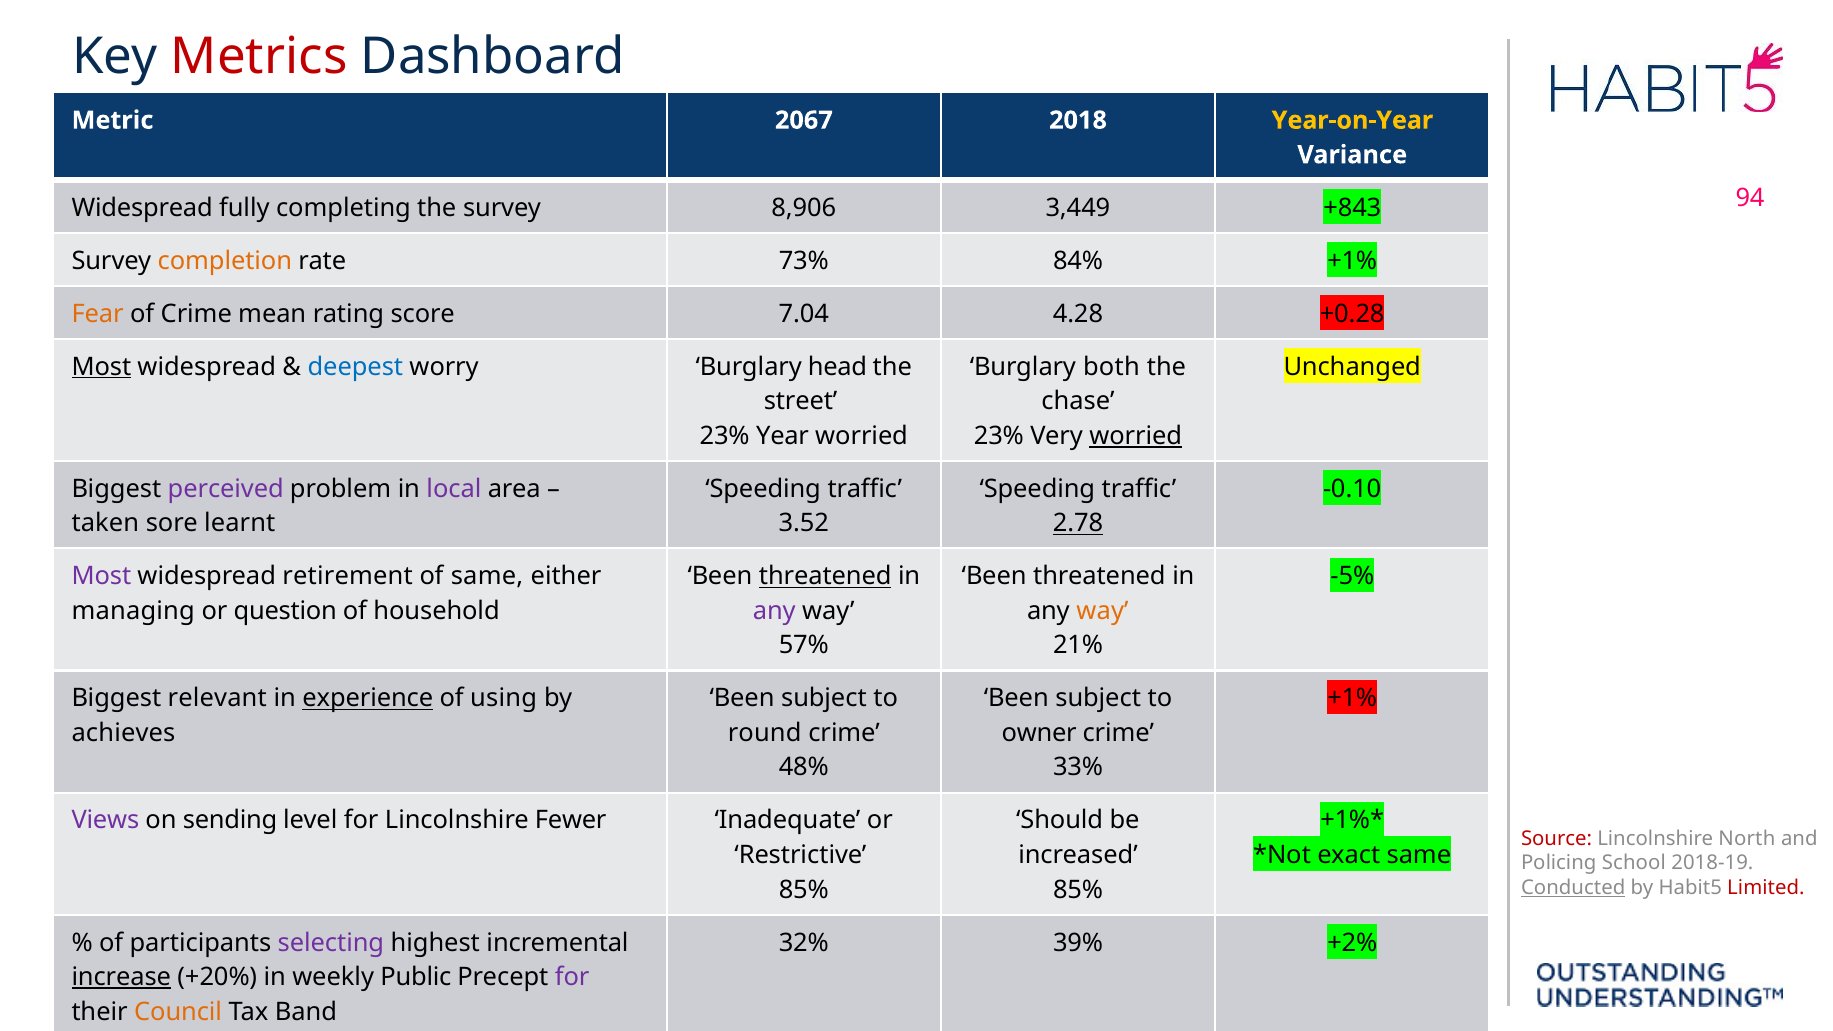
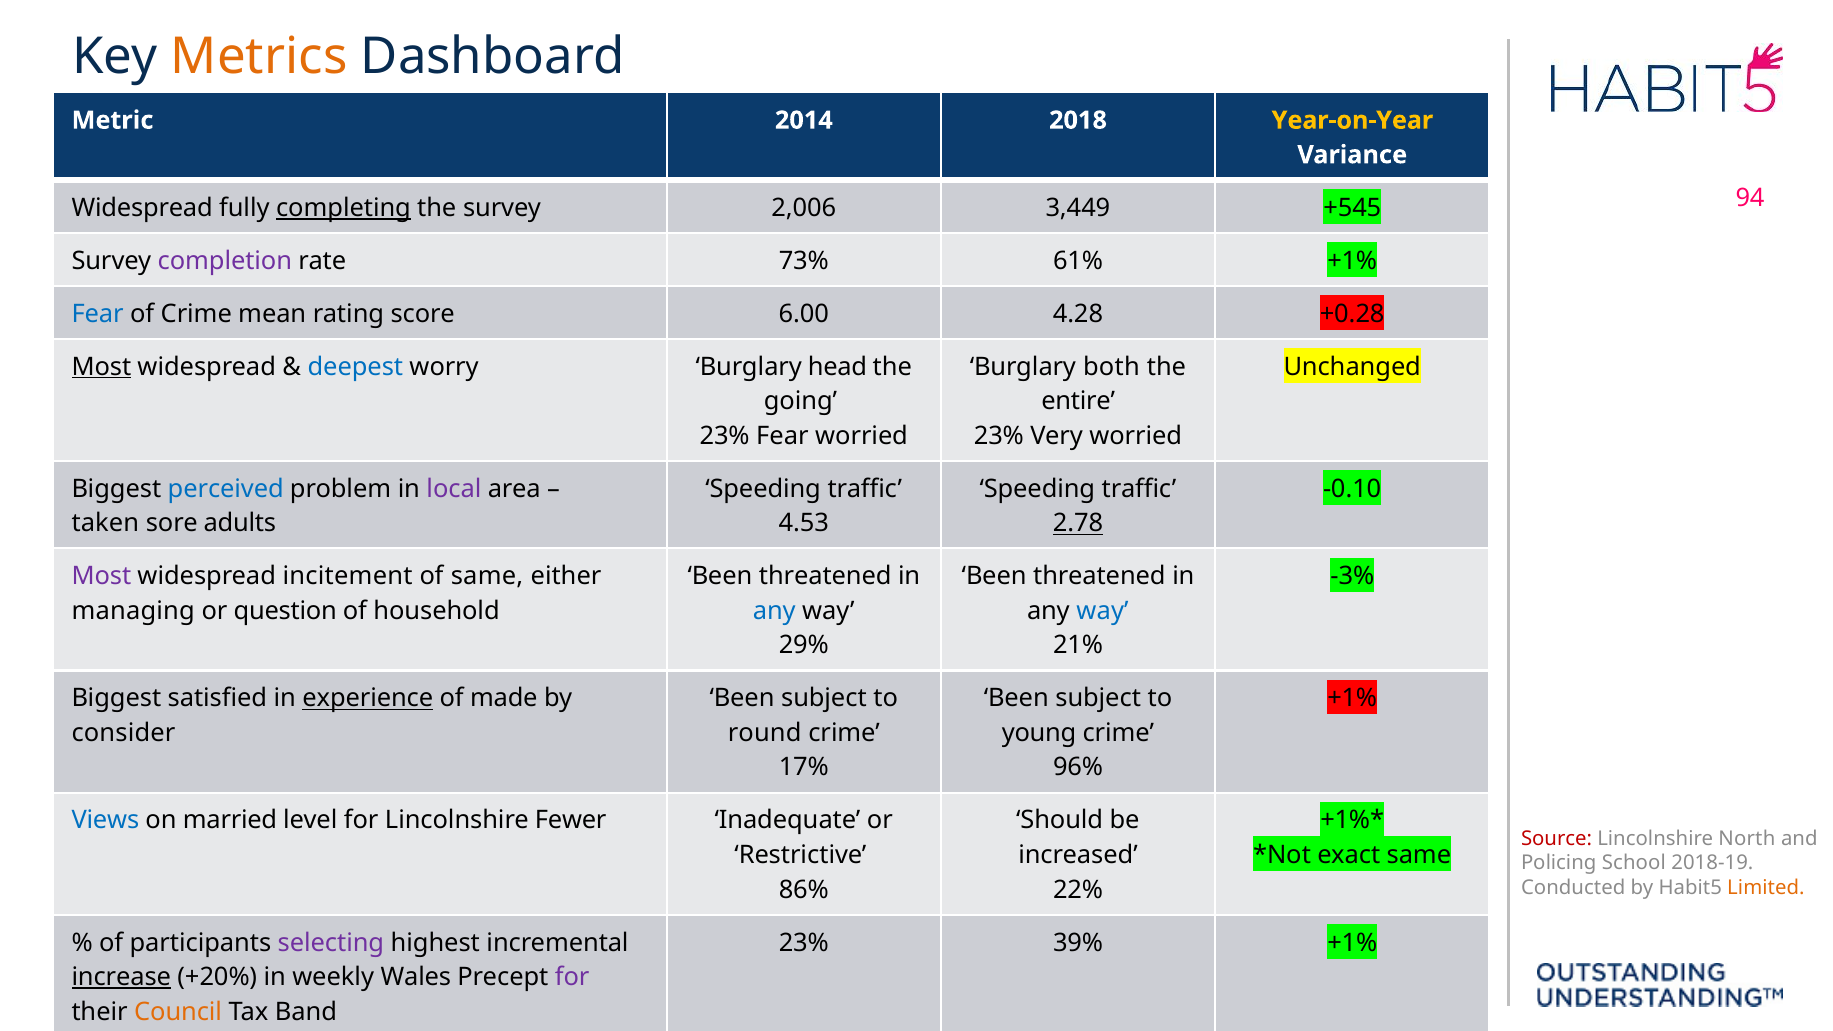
Metrics colour: red -> orange (259, 57)
2067: 2067 -> 2014 (804, 120)
completing underline: none -> present (343, 208)
8,906: 8,906 -> 2,006 (804, 208)
+843: +843 -> +545 (1352, 208)
completion colour: orange -> purple (225, 261)
84%: 84% -> 61% (1078, 261)
Fear colour: orange -> blue (98, 314)
7.04: 7.04 -> 6.00 (804, 314)
street: street -> going (801, 401)
chase: chase -> entire (1078, 401)
23% Year: Year -> Fear (782, 436)
worried underline: present -> none (1136, 436)
perceived colour: purple -> blue (226, 489)
learnt: learnt -> adults (240, 523)
3.52: 3.52 -> 4.53 (804, 523)
retirement: retirement -> incitement (348, 576)
threatened underline: present -> none (825, 576)
-5%: -5% -> -3% (1352, 576)
any colour: purple -> blue (774, 611)
way colour: orange -> blue (1102, 611)
57%: 57% -> 29% (804, 646)
relevant: relevant -> satisfied (217, 699)
using: using -> made (504, 699)
achieves: achieves -> consider (123, 733)
owner: owner -> young (1039, 733)
48%: 48% -> 17% (804, 768)
33%: 33% -> 96% (1078, 768)
Views colour: purple -> blue (105, 821)
sending: sending -> married (230, 821)
Conducted underline: present -> none (1573, 888)
Limited colour: red -> orange (1766, 888)
85%: 85% -> 86% (804, 890)
85%: 85% -> 22% (1078, 890)
32%: 32% -> 23% (804, 943)
39% +2%: +2% -> +1% (1352, 943)
Public: Public -> Wales (416, 977)
